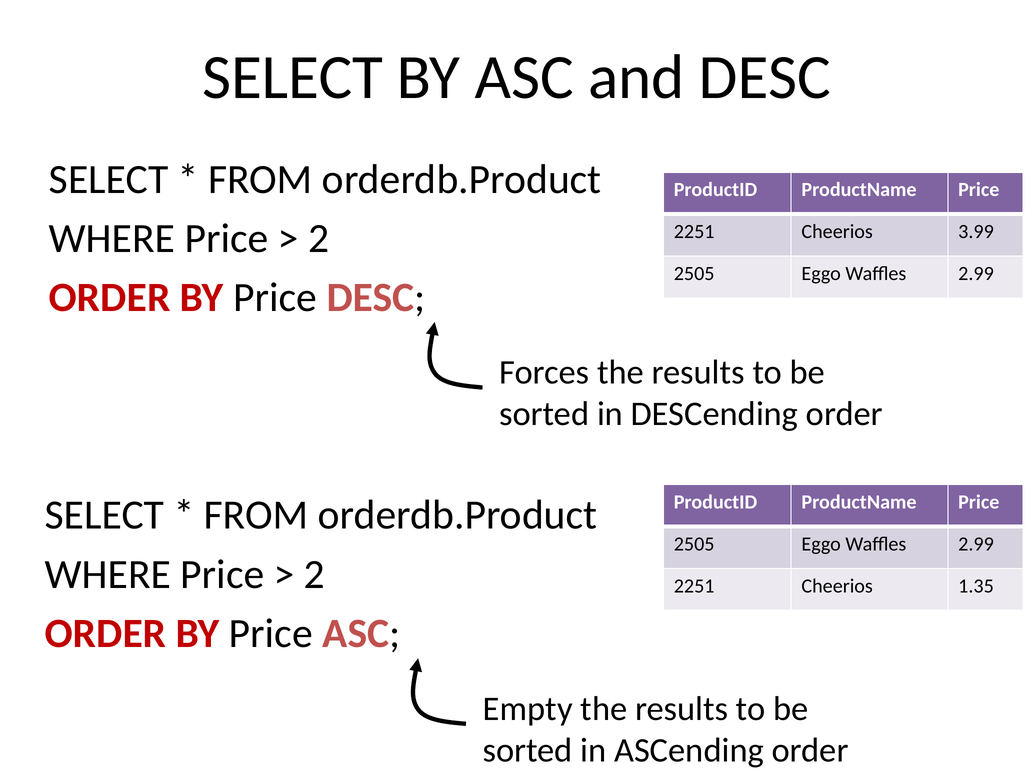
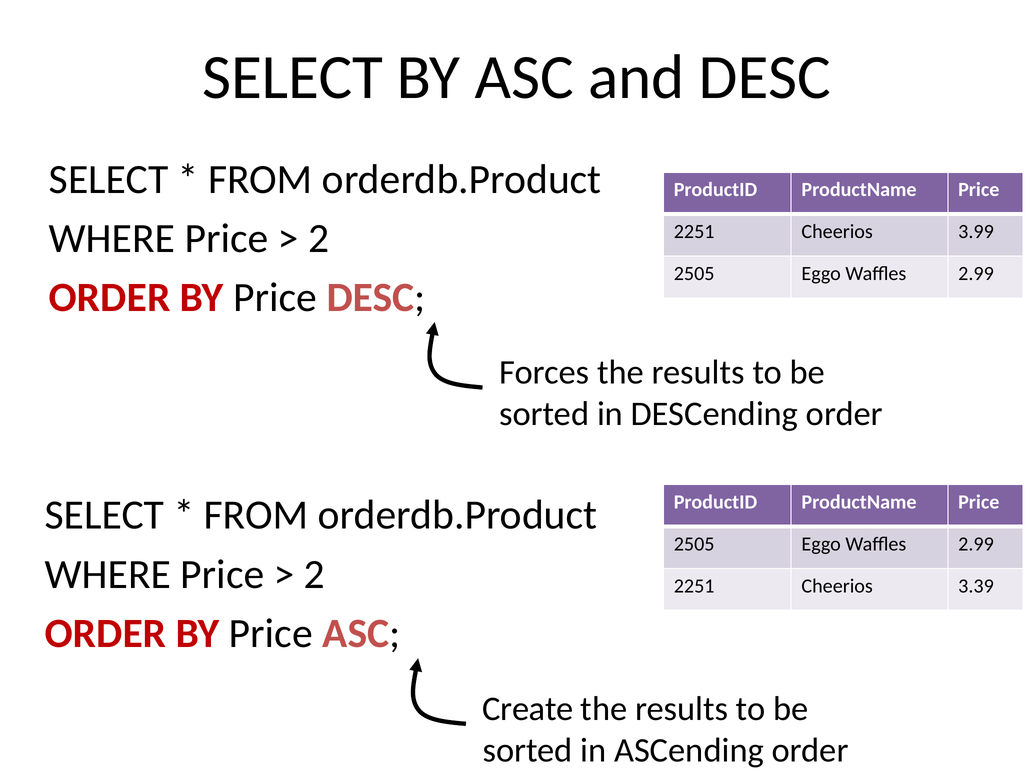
1.35: 1.35 -> 3.39 (976, 586)
Empty: Empty -> Create (528, 709)
